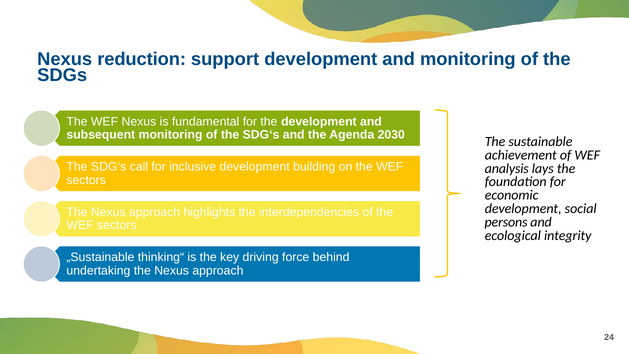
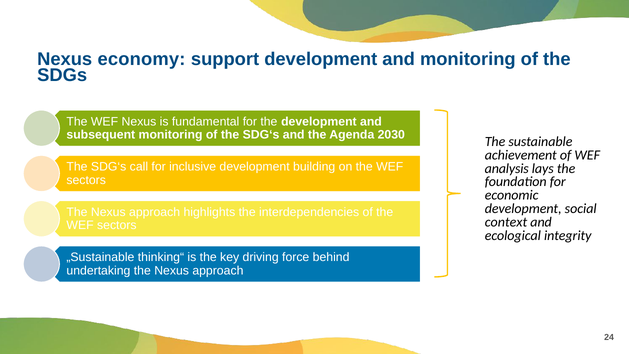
reduction: reduction -> economy (141, 59)
persons: persons -> context (506, 222)
